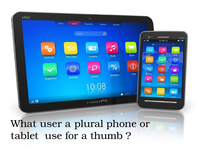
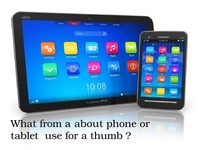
user: user -> from (51, 124)
plural: plural -> about (89, 124)
